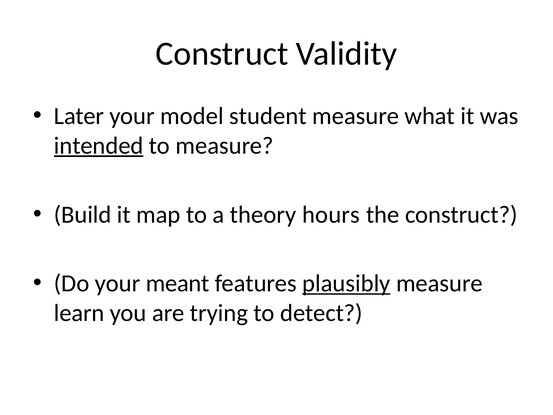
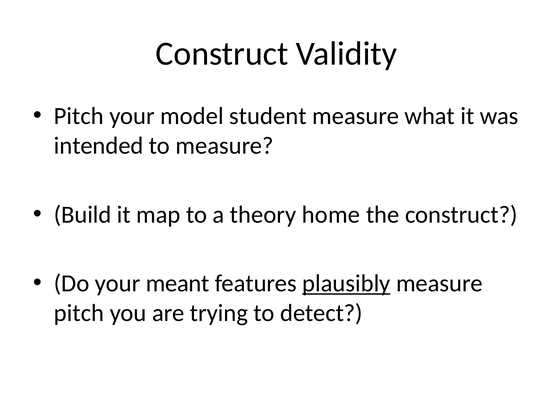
Later: Later -> Pitch (79, 116)
intended underline: present -> none (99, 146)
hours: hours -> home (331, 214)
learn: learn -> pitch (79, 313)
